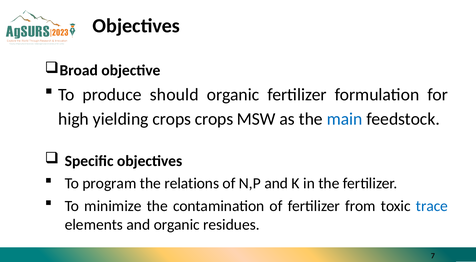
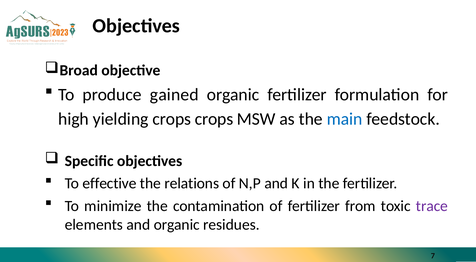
should: should -> gained (174, 95)
program: program -> effective (110, 183)
trace colour: blue -> purple (432, 206)
